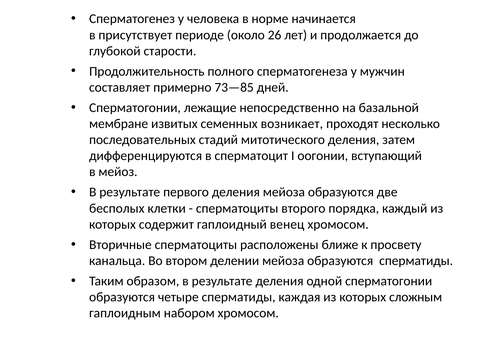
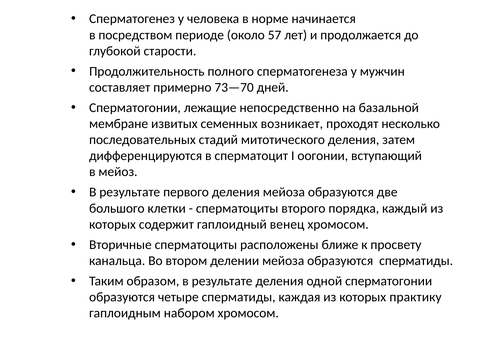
присутствует: присутствует -> посредством (135, 35)
26: 26 -> 57 (275, 35)
73—85: 73—85 -> 73—70 (234, 87)
бесполых: бесполых -> большого (117, 208)
сложным: сложным -> практику (416, 297)
